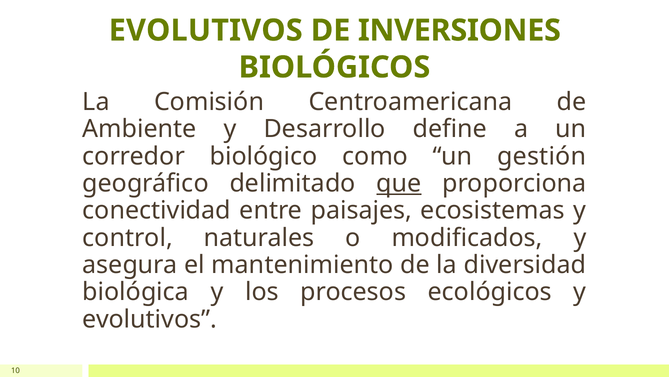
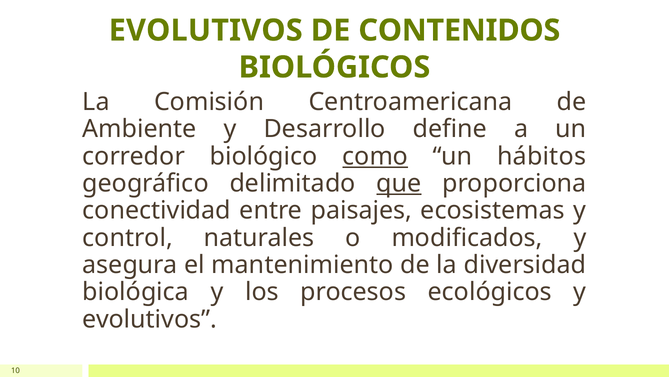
INVERSIONES: INVERSIONES -> CONTENIDOS (459, 30)
como underline: none -> present (375, 156)
gestión: gestión -> hábitos (542, 156)
